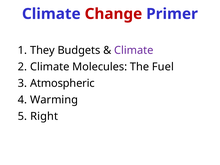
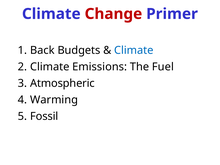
They: They -> Back (42, 50)
Climate colour: purple -> blue (134, 50)
Molecules: Molecules -> Emissions (100, 67)
Right: Right -> Fossil (44, 116)
